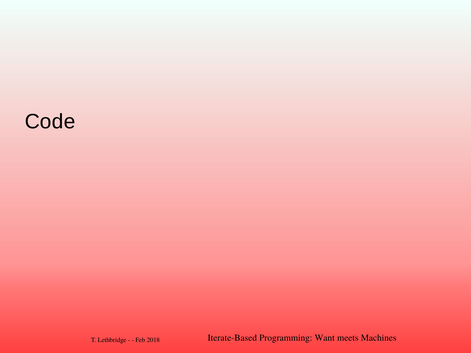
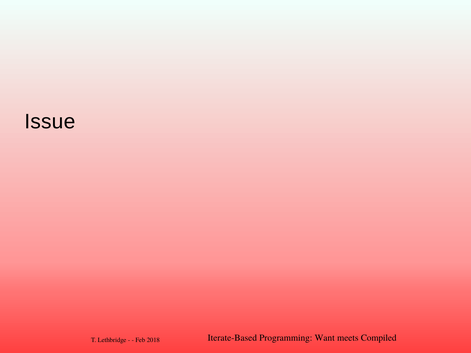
Code: Code -> Issue (50, 122)
Machines: Machines -> Compiled (379, 338)
